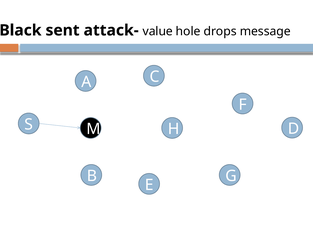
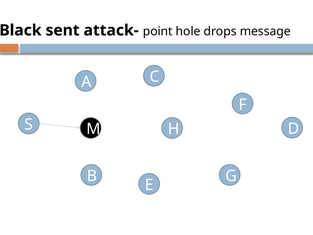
value: value -> point (158, 31)
